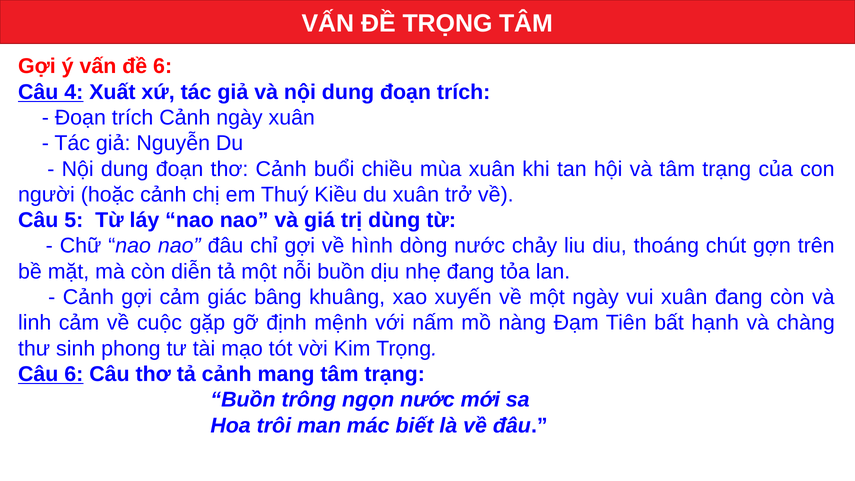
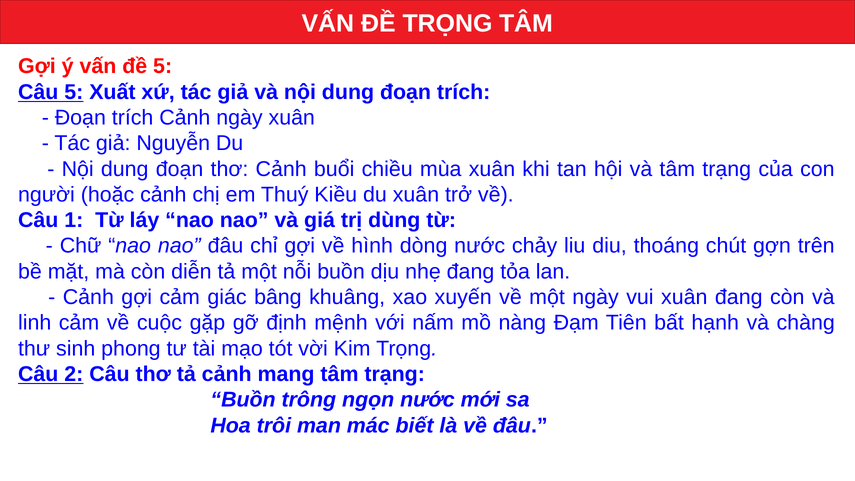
đề 6: 6 -> 5 (163, 66)
Câu 4: 4 -> 5 (74, 92)
5: 5 -> 1 (74, 220)
Câu 6: 6 -> 2 (74, 374)
